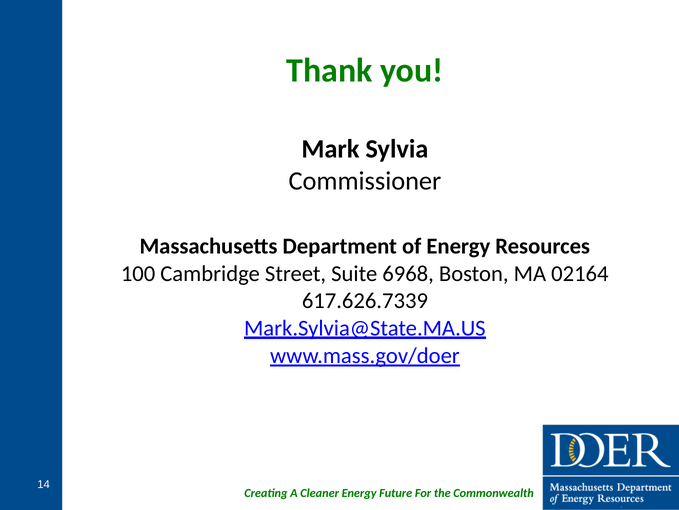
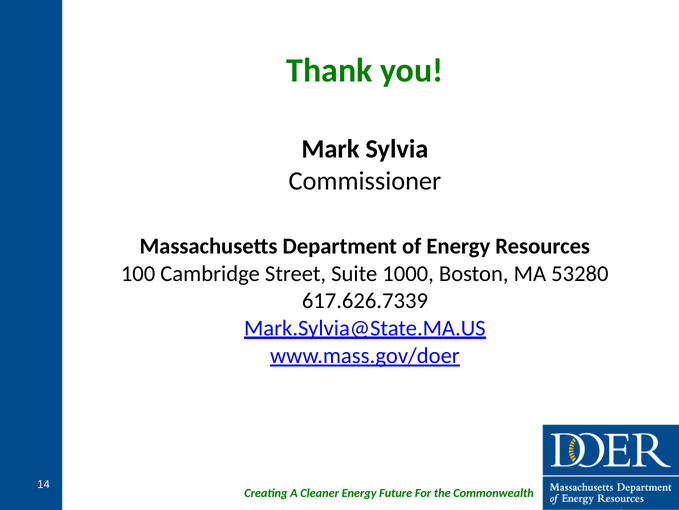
6968: 6968 -> 1000 (408, 273)
02164: 02164 -> 53280 (580, 273)
